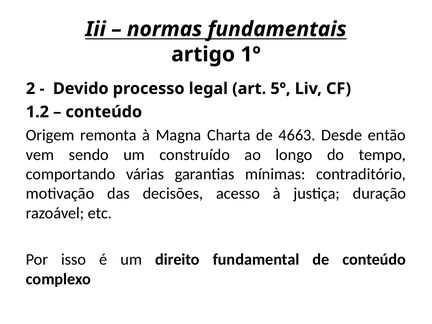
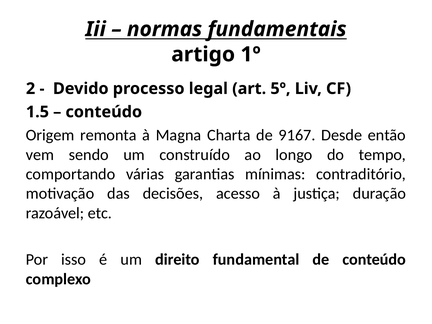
1.2: 1.2 -> 1.5 (37, 112)
4663: 4663 -> 9167 (297, 135)
